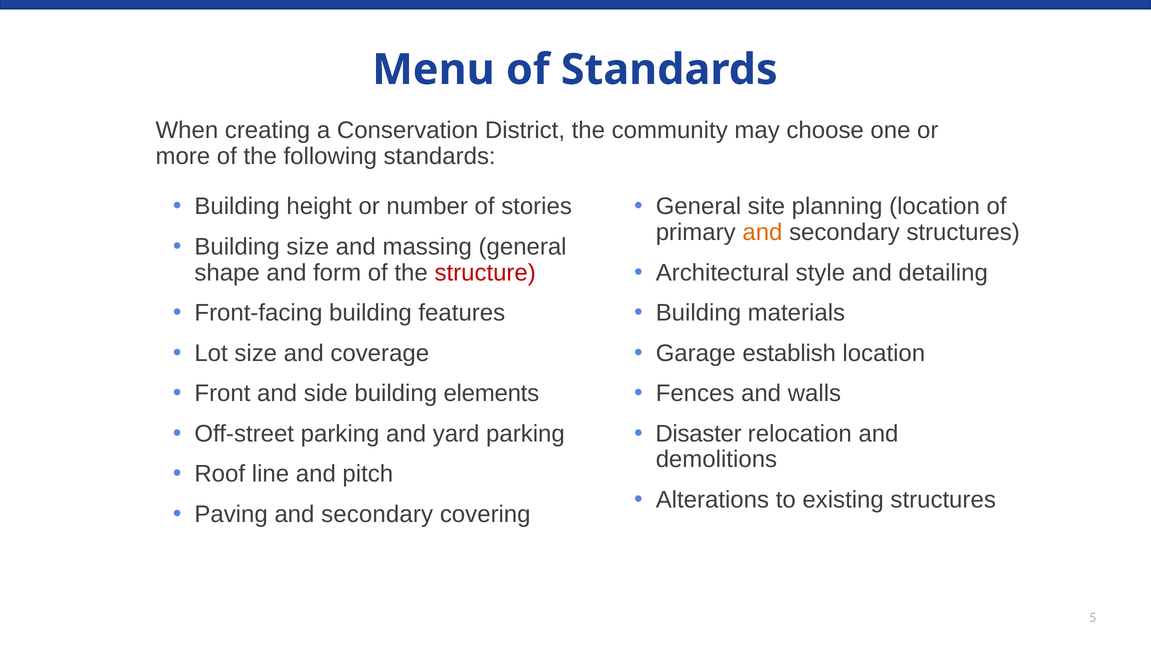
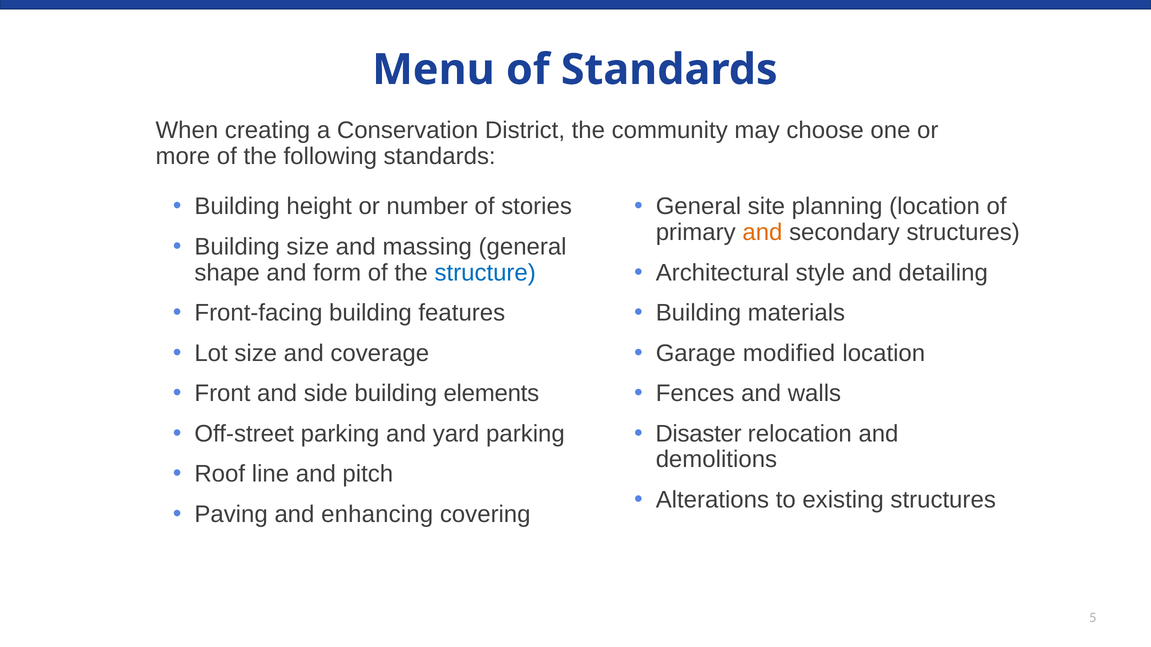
structure colour: red -> blue (485, 273)
establish: establish -> modified (789, 353)
Paving and secondary: secondary -> enhancing (377, 514)
